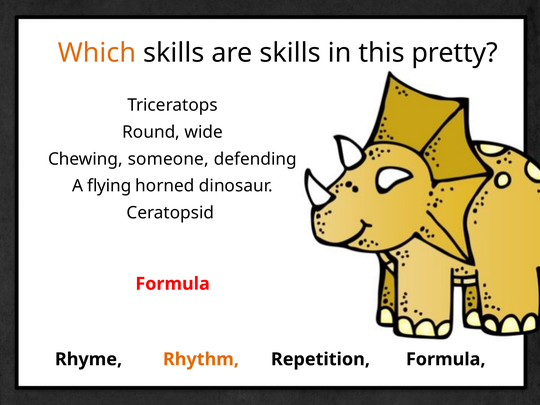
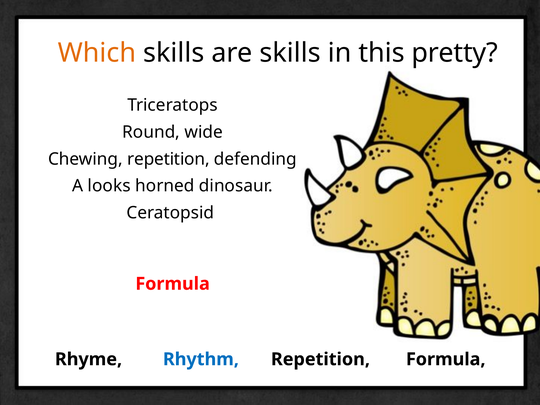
Chewing someone: someone -> repetition (168, 159)
flying: flying -> looks (109, 186)
Rhythm colour: orange -> blue (201, 359)
